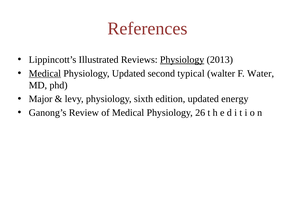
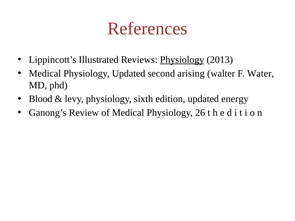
Medical underline: present -> none (45, 73)
typical: typical -> arising (191, 73)
Major: Major -> Blood (41, 99)
